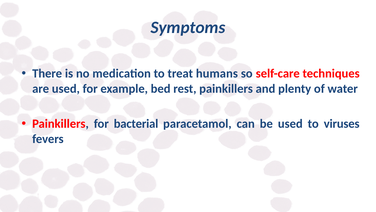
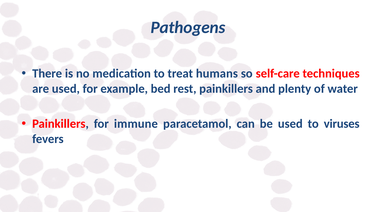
Symptoms: Symptoms -> Pathogens (188, 27)
bacterial: bacterial -> immune (136, 124)
